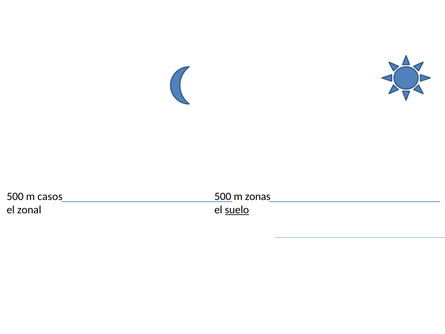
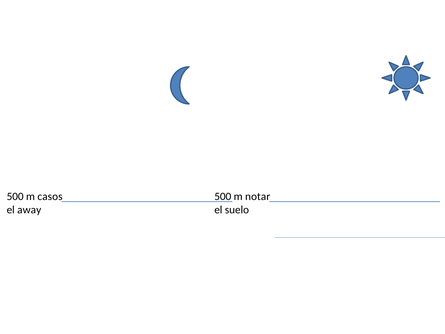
zonas: zonas -> notar (258, 196)
zonal: zonal -> away (29, 210)
suelo underline: present -> none (237, 210)
